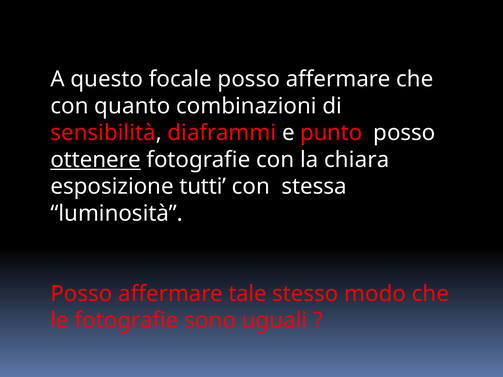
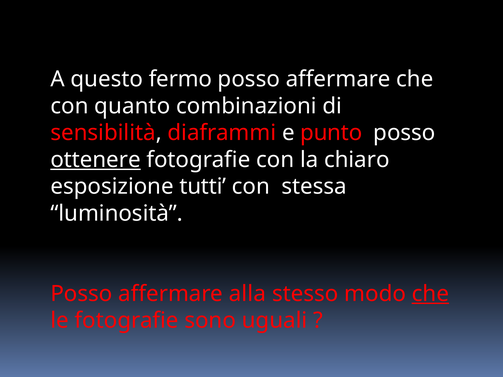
focale: focale -> fermo (180, 79)
chiara: chiara -> chiaro (357, 160)
tale: tale -> alla (247, 294)
che underline: none -> present (430, 294)
